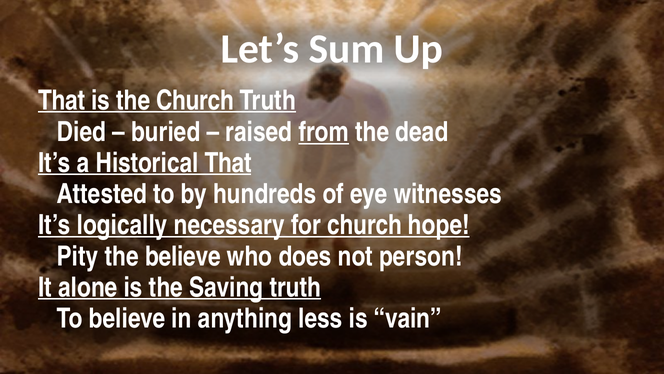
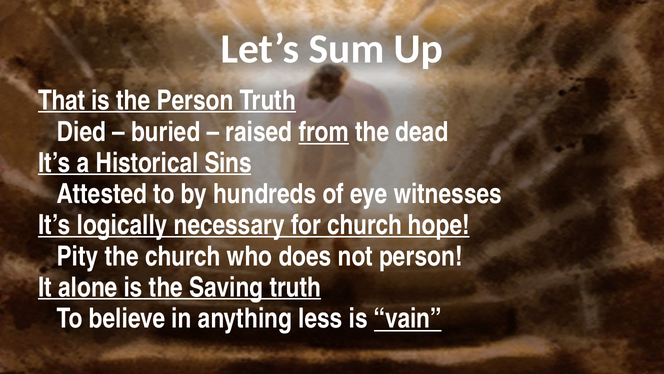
the Church: Church -> Person (195, 101)
Historical That: That -> Sins (228, 163)
the believe: believe -> church (183, 256)
vain underline: none -> present (408, 318)
